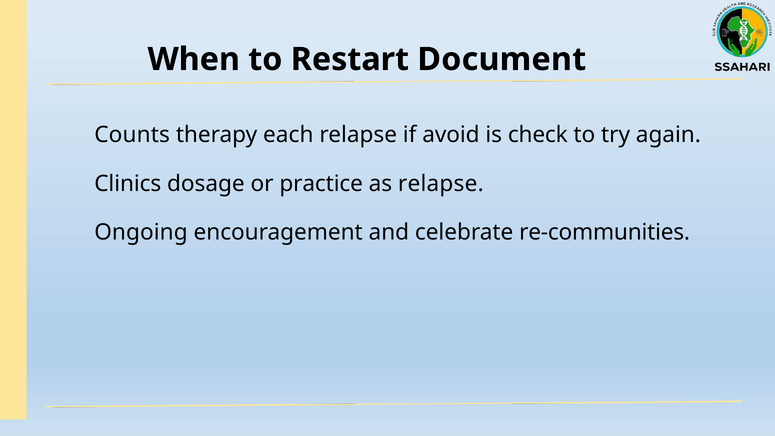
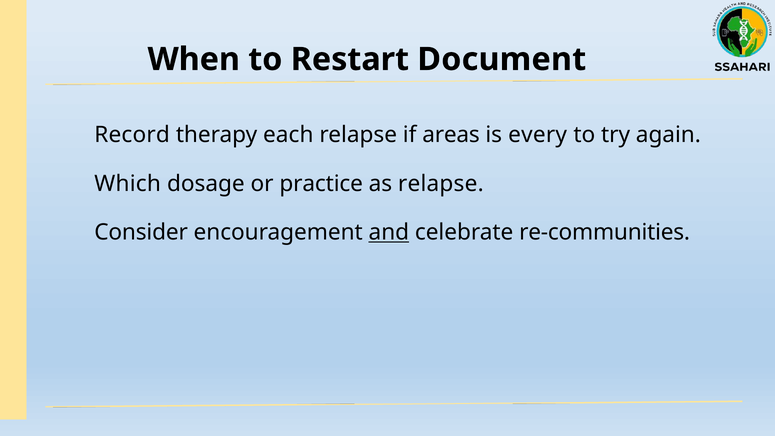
Counts: Counts -> Record (132, 135)
avoid: avoid -> areas (451, 135)
check: check -> every (538, 135)
Clinics: Clinics -> Which (128, 184)
Ongoing: Ongoing -> Consider (141, 232)
and underline: none -> present (389, 232)
